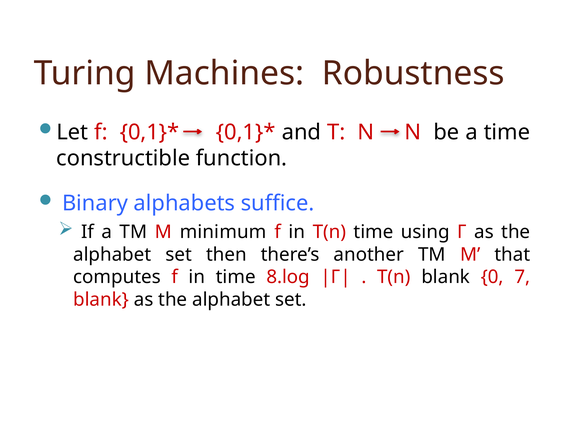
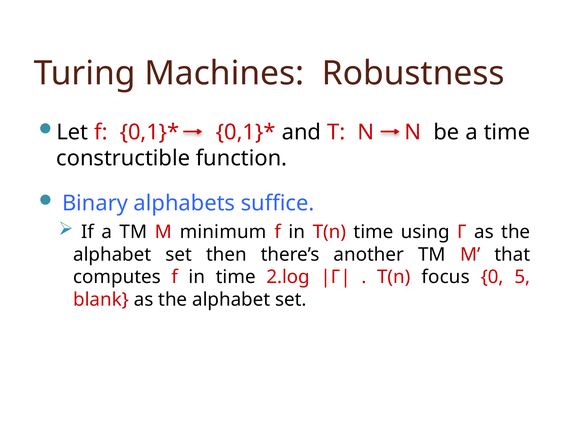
8.log: 8.log -> 2.log (288, 277)
T(n blank: blank -> focus (446, 277)
7: 7 -> 5 (522, 277)
